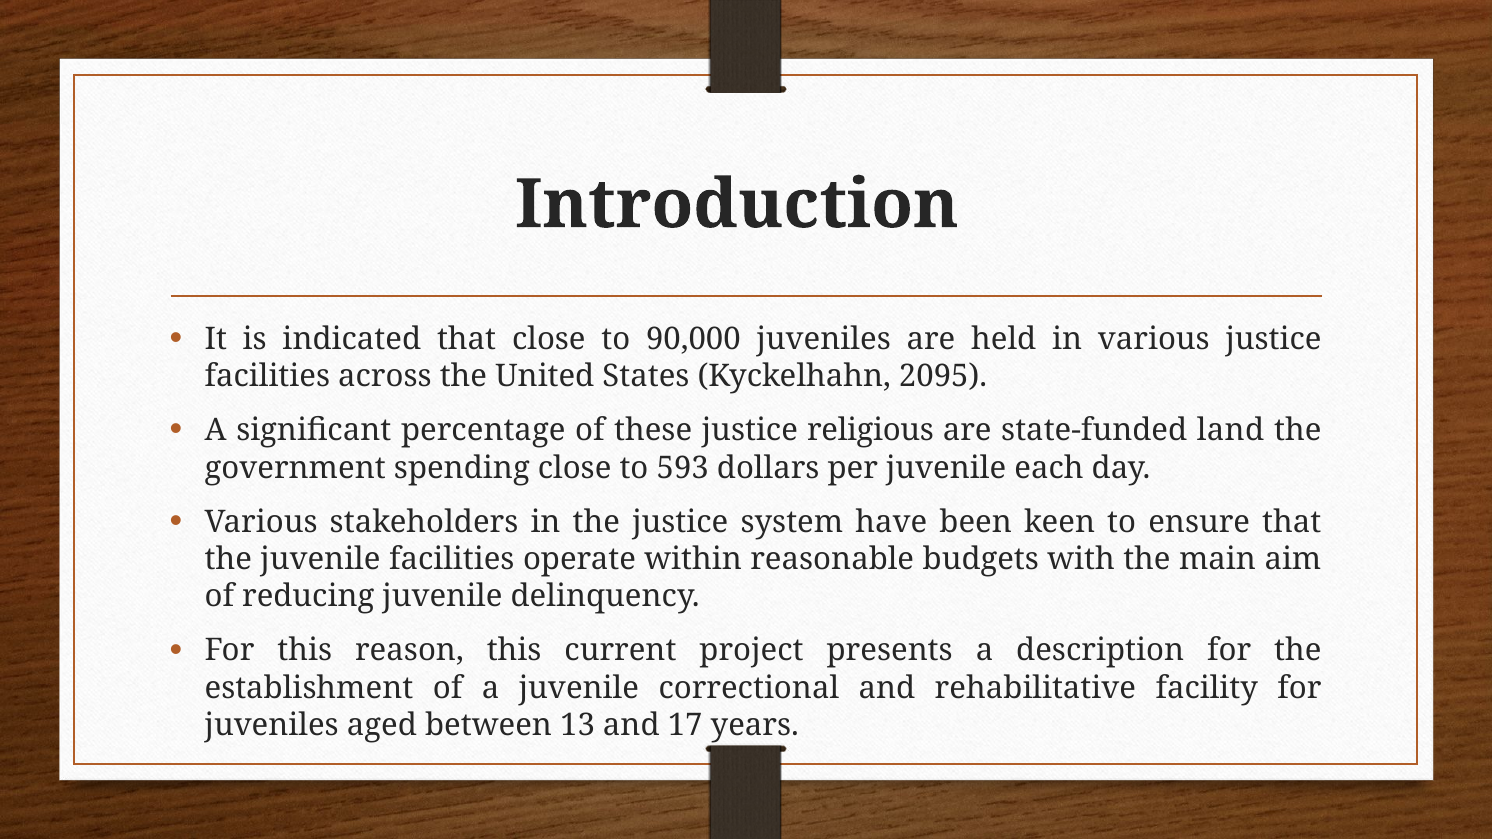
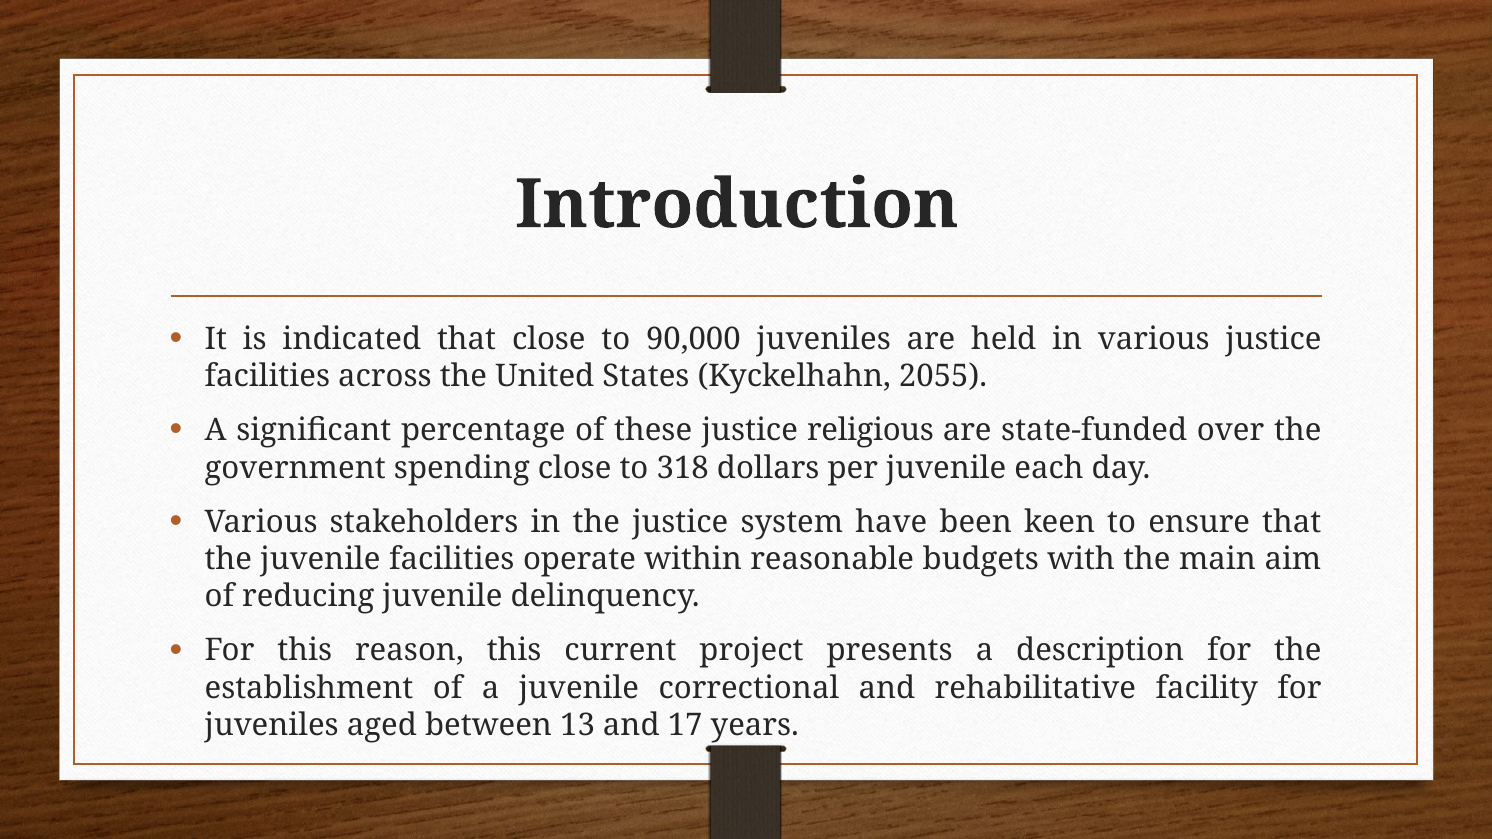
2095: 2095 -> 2055 (943, 377)
land: land -> over (1231, 431)
593: 593 -> 318 (683, 468)
